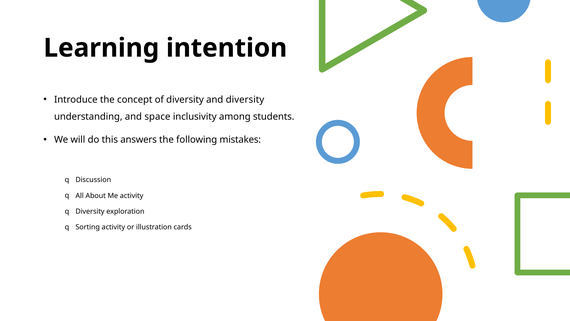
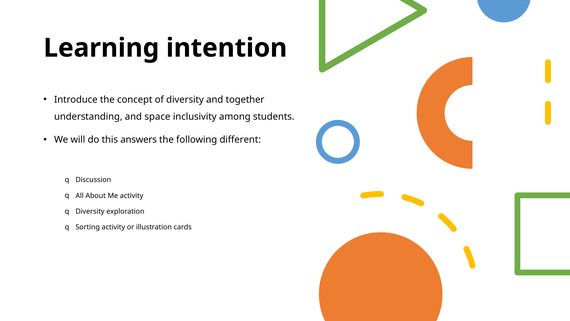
and diversity: diversity -> together (245, 100)
mistakes: mistakes -> different (240, 140)
